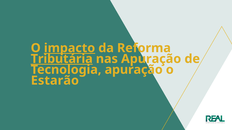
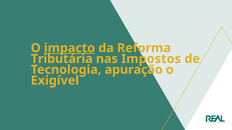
Tributária underline: present -> none (62, 59)
nas Apuração: Apuração -> Impostos (151, 59)
Estarão: Estarão -> Exigível (55, 81)
